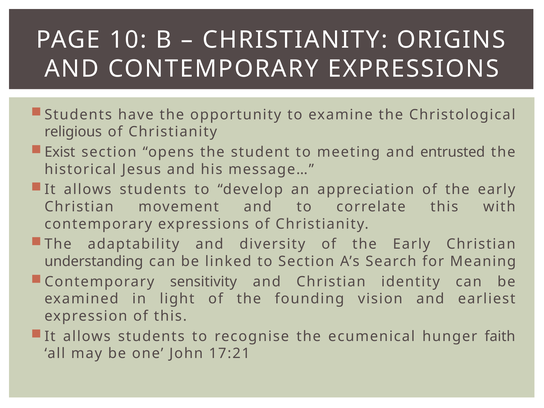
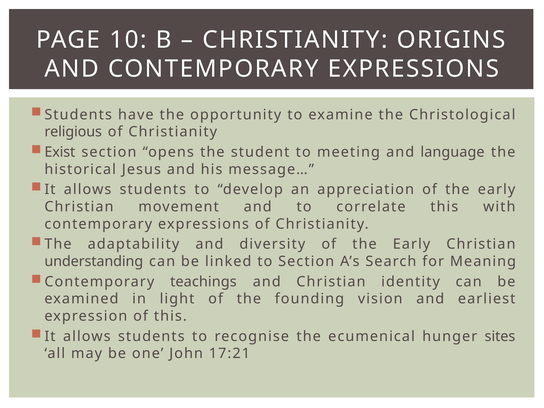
entrusted: entrusted -> language (453, 152)
sensitivity: sensitivity -> teachings (203, 282)
faith: faith -> sites (500, 336)
